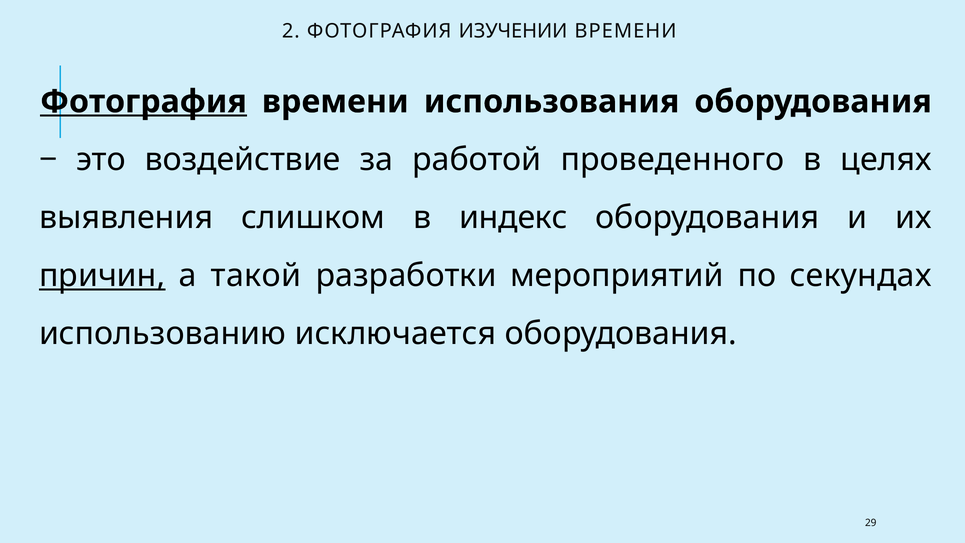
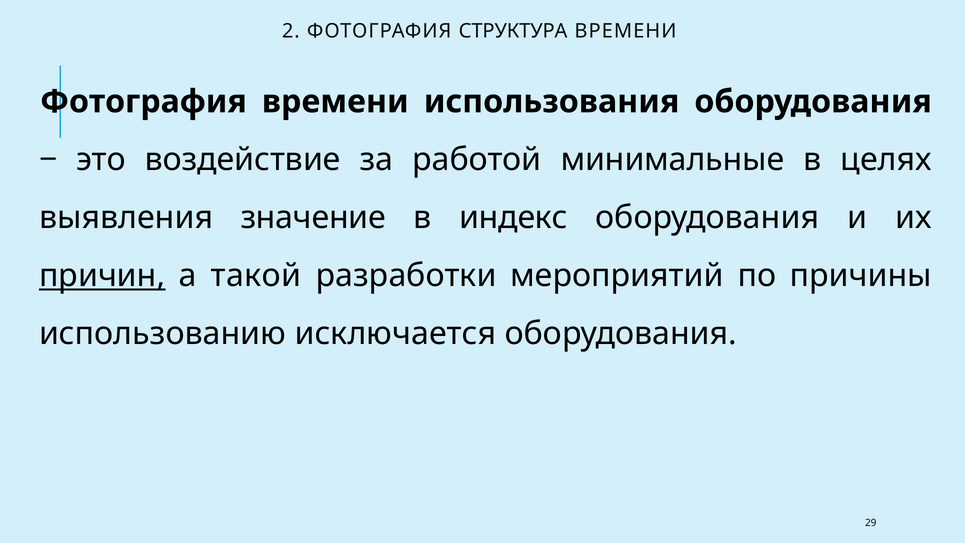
ИЗУЧЕНИИ: ИЗУЧЕНИИ -> СТРУКТУРА (513, 31)
Фотография underline: present -> none (143, 102)
проведенного: проведенного -> минимальные (672, 160)
слишком: слишком -> значение (313, 218)
секундах: секундах -> причины (861, 275)
